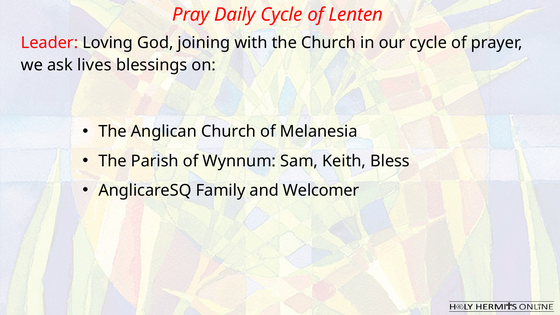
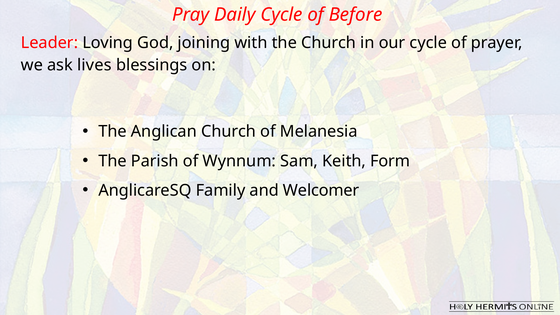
Lenten: Lenten -> Before (356, 15)
Bless: Bless -> Form (390, 161)
